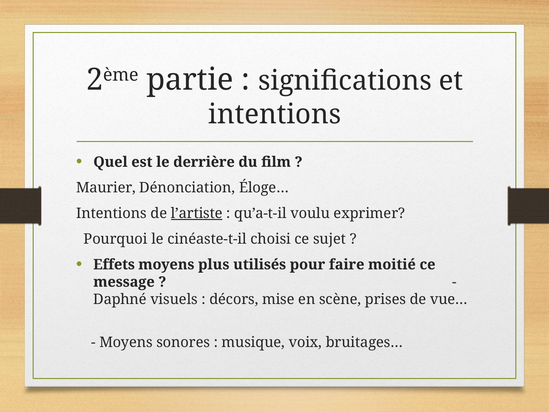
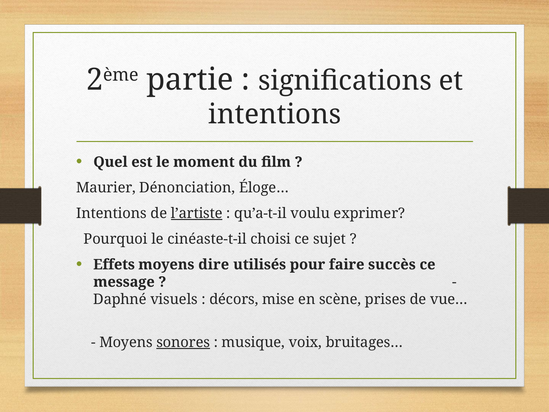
derrière: derrière -> moment (204, 162)
plus: plus -> dire (214, 264)
moitié: moitié -> succès (392, 264)
sonores underline: none -> present (183, 342)
